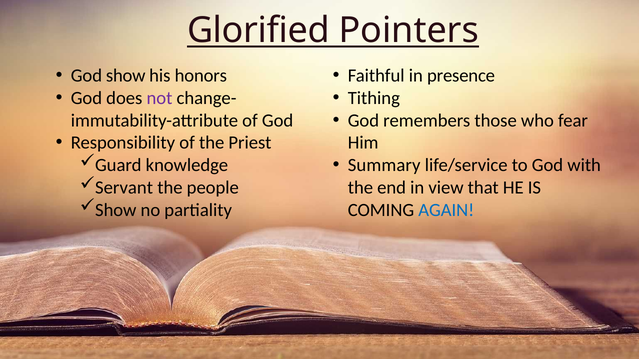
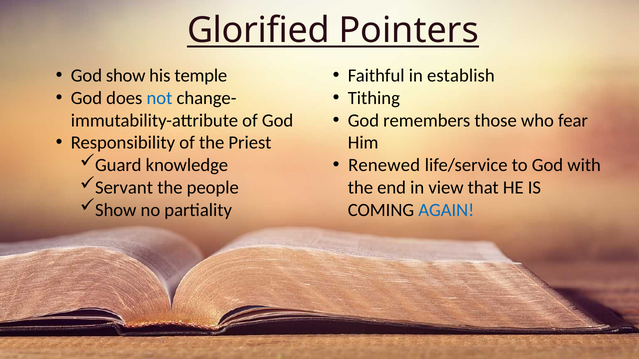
honors: honors -> temple (201, 76)
presence: presence -> establish (461, 76)
not colour: purple -> blue (159, 98)
Summary: Summary -> Renewed (384, 165)
